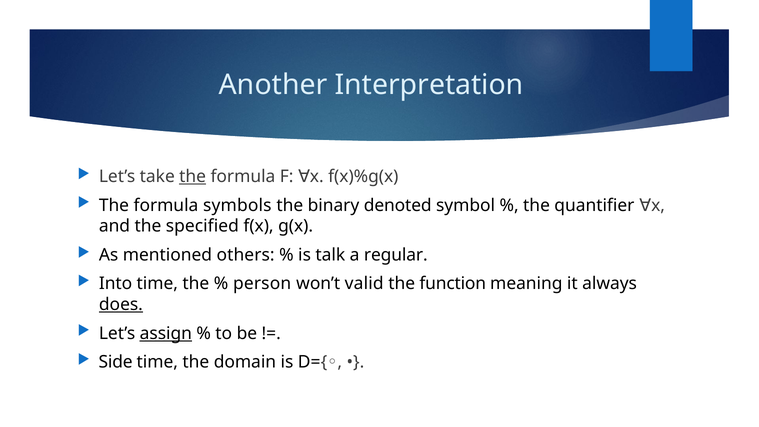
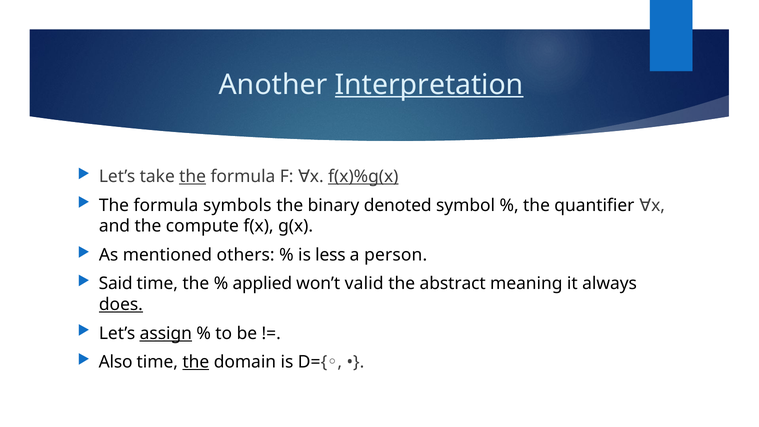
Interpretation underline: none -> present (429, 85)
f(x)%g(x underline: none -> present (363, 177)
specified: specified -> compute (202, 226)
talk: talk -> less (330, 255)
regular: regular -> person (396, 255)
Into: Into -> Said (116, 284)
person: person -> applied (262, 284)
function: function -> abstract (453, 284)
Side: Side -> Also (116, 362)
the underline: none -> present (196, 362)
